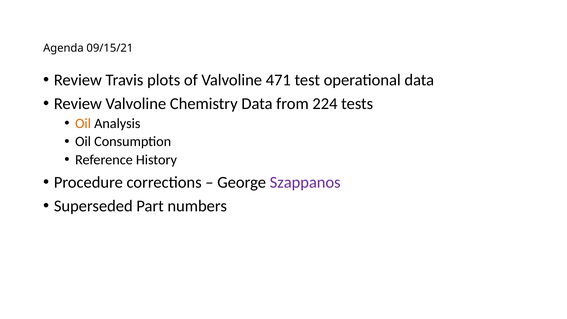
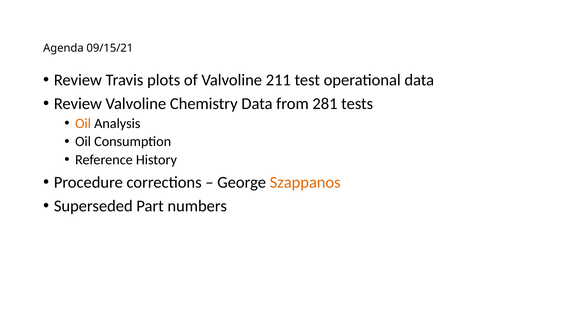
471: 471 -> 211 (278, 80)
224: 224 -> 281 (325, 104)
Szappanos colour: purple -> orange (305, 182)
